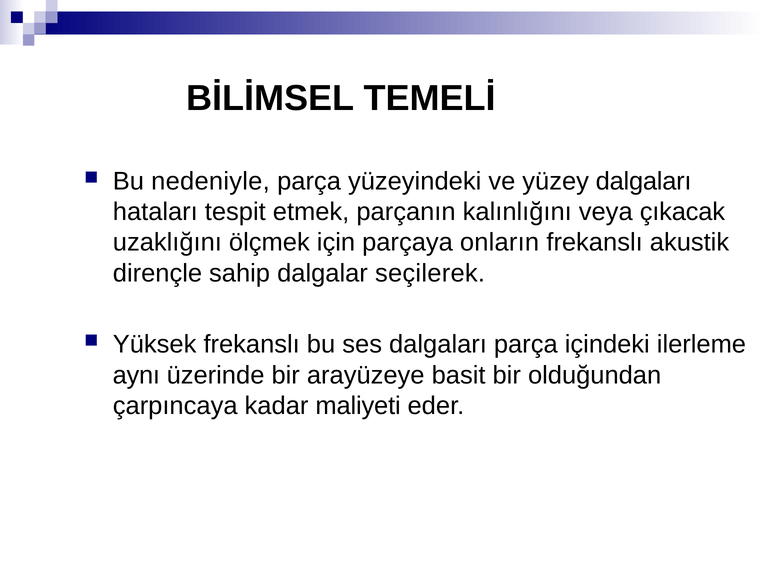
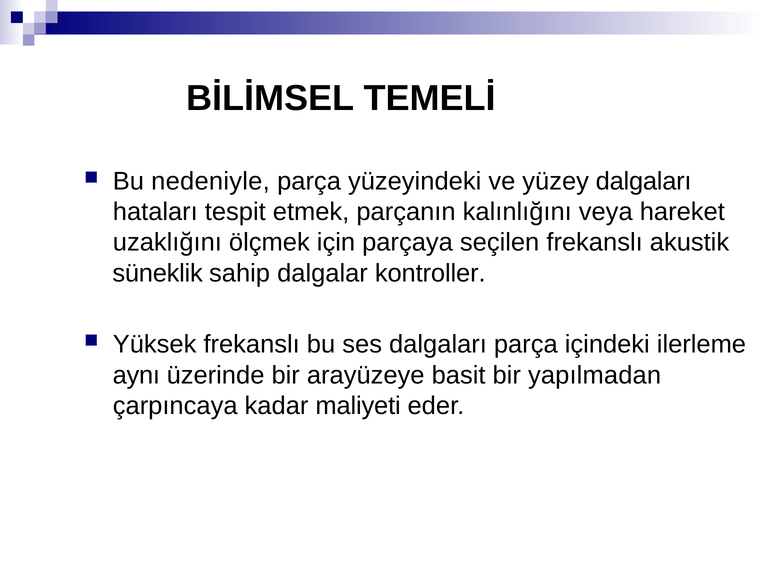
çıkacak: çıkacak -> hareket (682, 212)
onların: onların -> seçilen (500, 242)
dirençle: dirençle -> süneklik (158, 273)
seçilerek: seçilerek -> kontroller (430, 273)
olduğundan: olduğundan -> yapılmadan (595, 375)
